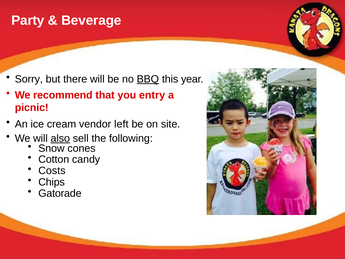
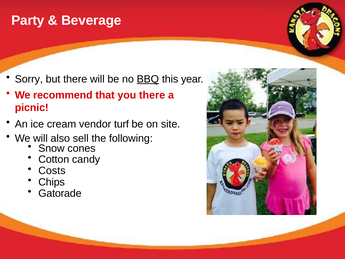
you entry: entry -> there (152, 95)
left: left -> turf (121, 124)
also underline: present -> none (60, 138)
